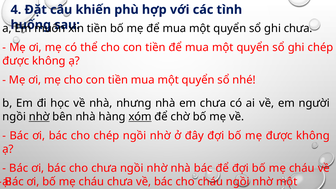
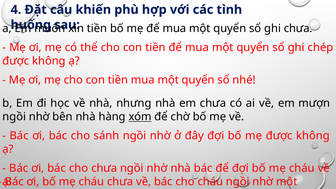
người: người -> mượn (314, 103)
nhờ underline: present -> none (39, 117)
cho chép: chép -> sánh (106, 136)
